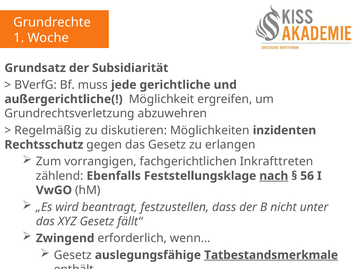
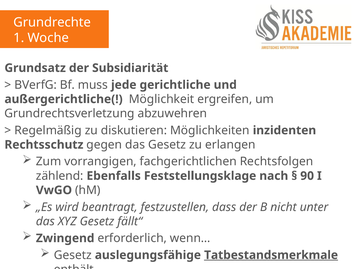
Inkrafttreten: Inkrafttreten -> Rechtsfolgen (277, 162)
nach underline: present -> none (274, 176)
56: 56 -> 90 (307, 176)
